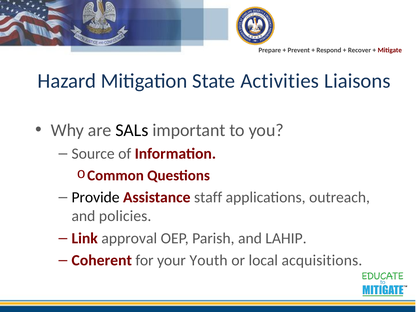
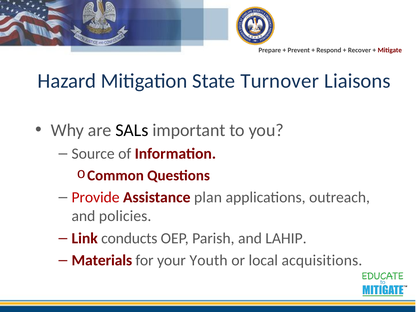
Activities: Activities -> Turnover (280, 81)
Provide colour: black -> red (96, 197)
staff: staff -> plan (208, 197)
approval: approval -> conducts (129, 238)
Coherent: Coherent -> Materials (102, 260)
